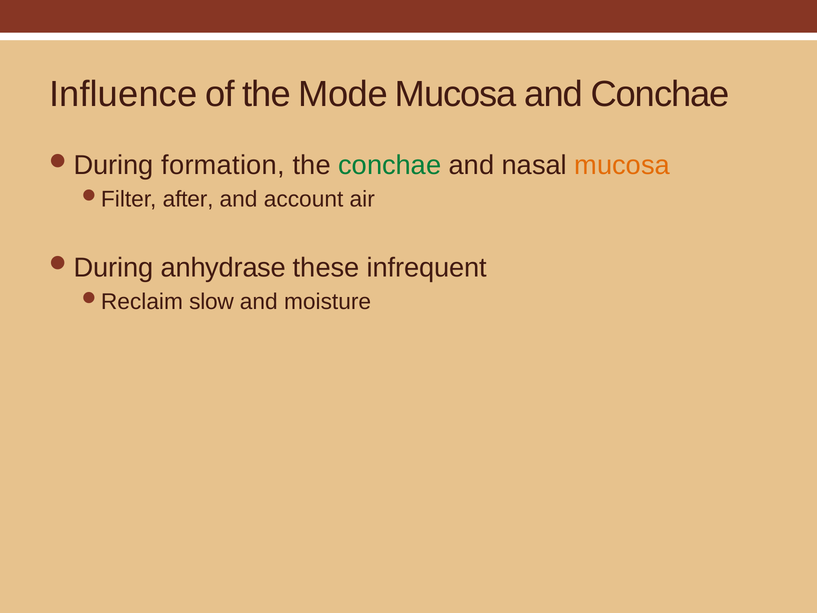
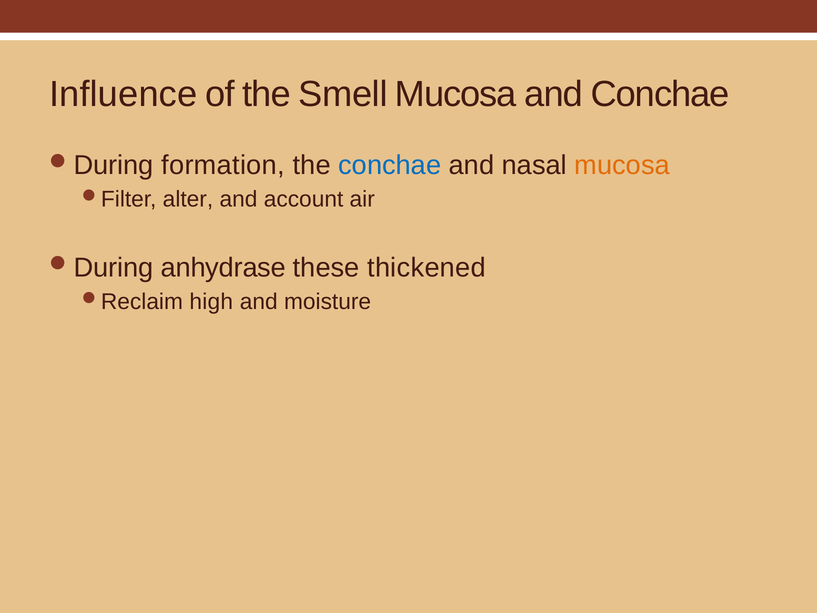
Mode: Mode -> Smell (343, 94)
conchae colour: green -> blue (390, 165)
after: after -> alter (188, 199)
infrequent: infrequent -> thickened (427, 268)
slow: slow -> high (211, 301)
